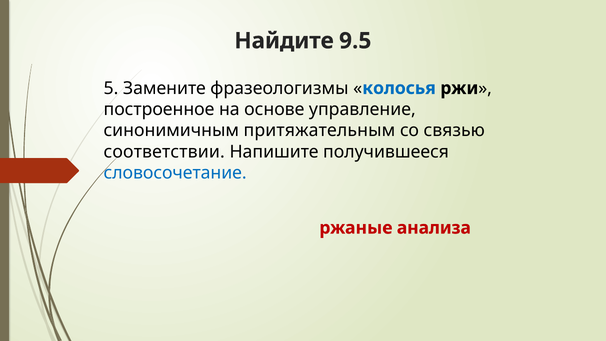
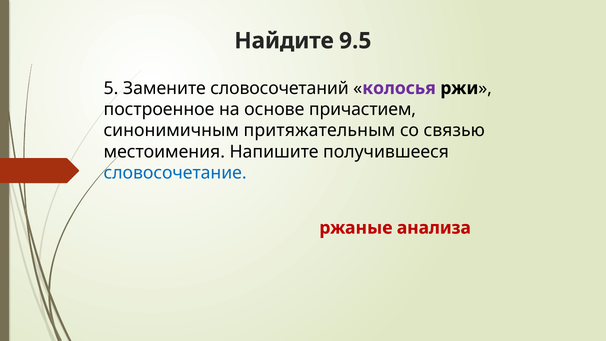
фразеологизмы: фразеологизмы -> словосочетаний (280, 88)
колосья colour: blue -> purple (399, 88)
управление: управление -> причастием (363, 109)
соответствии: соответствии -> местоимения (164, 152)
